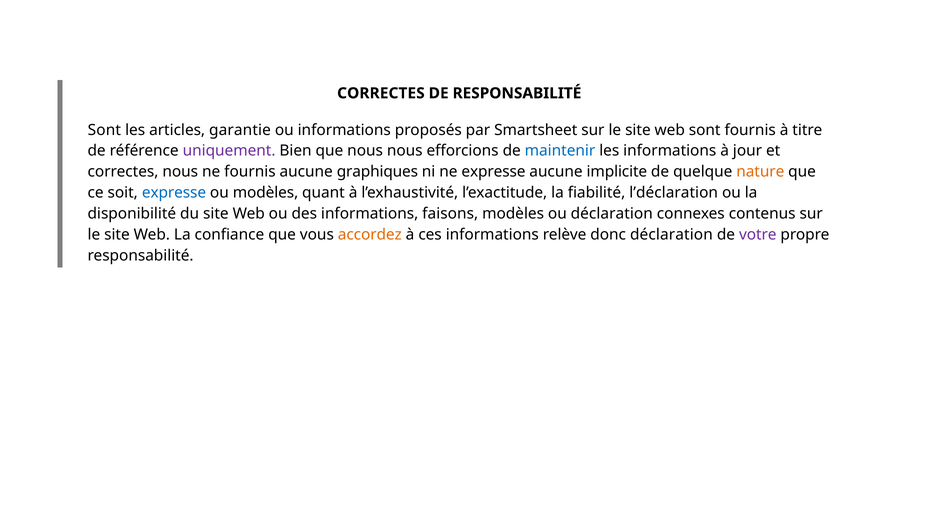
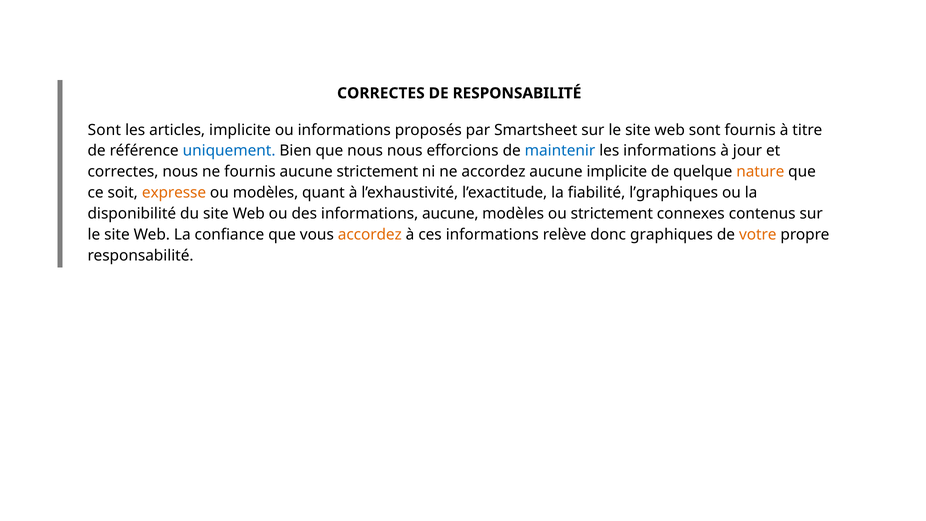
articles garantie: garantie -> implicite (240, 130)
uniquement colour: purple -> blue (229, 151)
aucune graphiques: graphiques -> strictement (377, 172)
ne expresse: expresse -> accordez (494, 172)
expresse colour: blue -> orange (174, 193)
l’déclaration: l’déclaration -> l’graphiques (674, 193)
informations faisons: faisons -> aucune (450, 214)
ou déclaration: déclaration -> strictement (612, 214)
donc déclaration: déclaration -> graphiques (671, 235)
votre colour: purple -> orange (758, 235)
